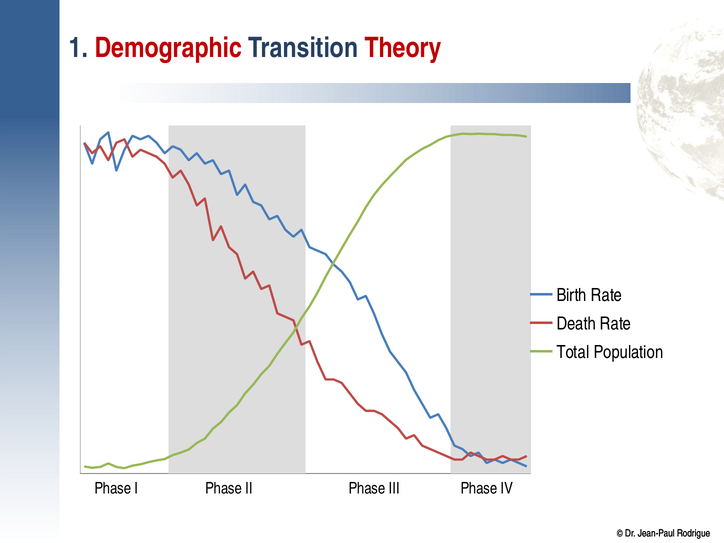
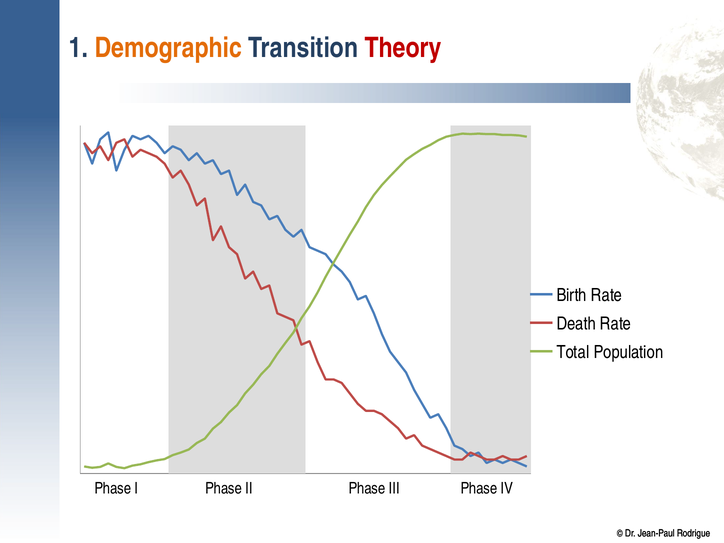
Demographic colour: red -> orange (168, 48)
